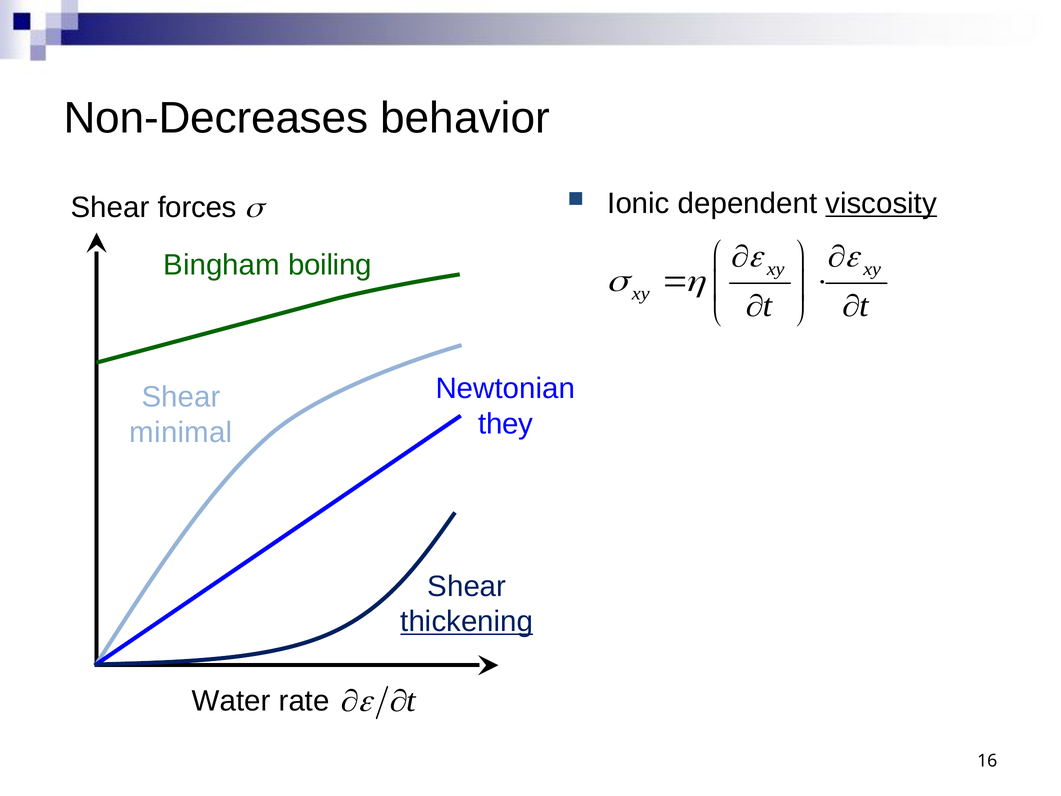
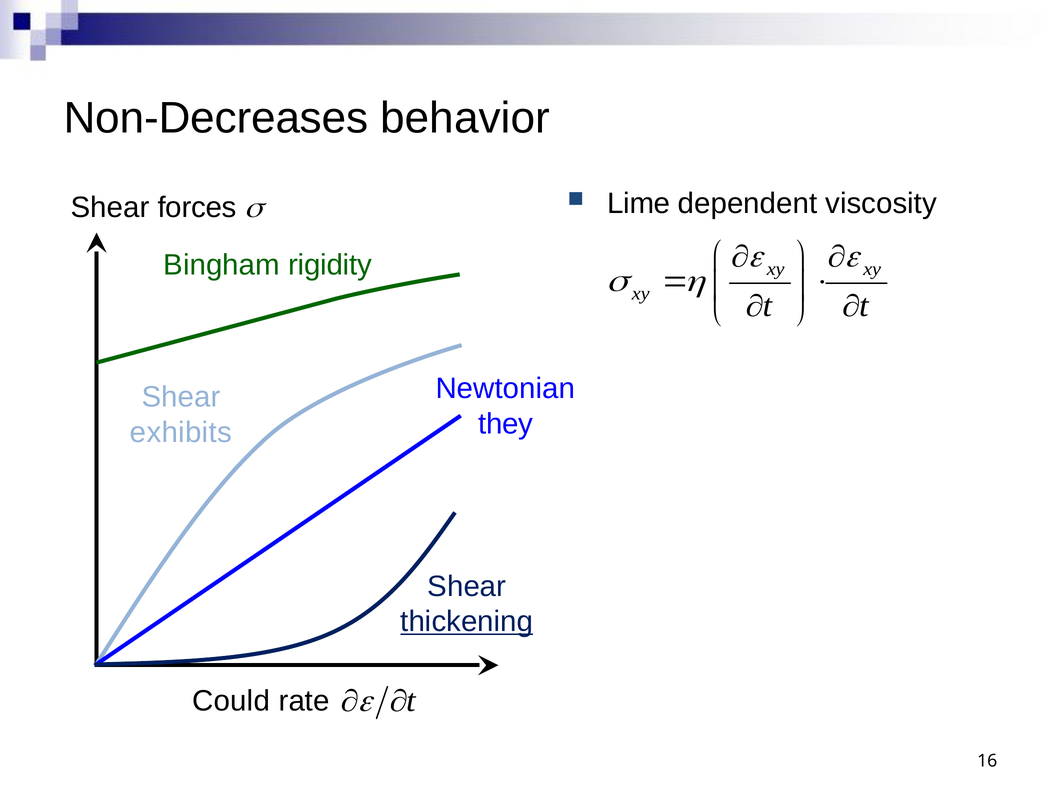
Ionic: Ionic -> Lime (639, 203)
viscosity underline: present -> none (881, 203)
boiling: boiling -> rigidity (330, 265)
minimal: minimal -> exhibits (181, 432)
Water: Water -> Could (231, 701)
